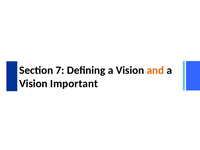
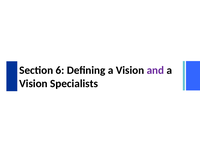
7: 7 -> 6 (60, 70)
and colour: orange -> purple (155, 70)
Important: Important -> Specialists (74, 84)
